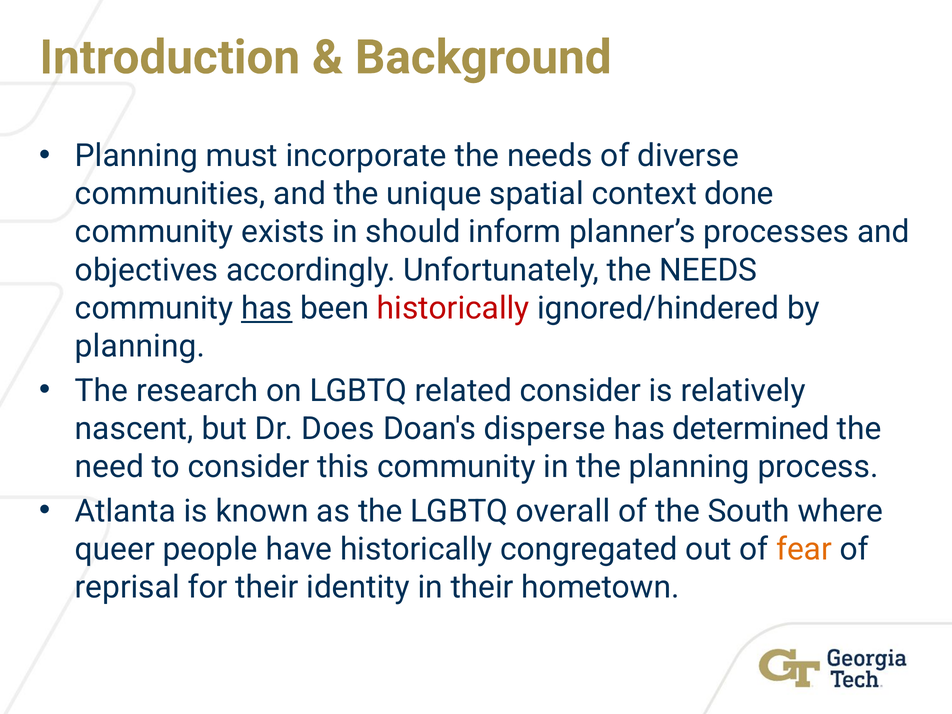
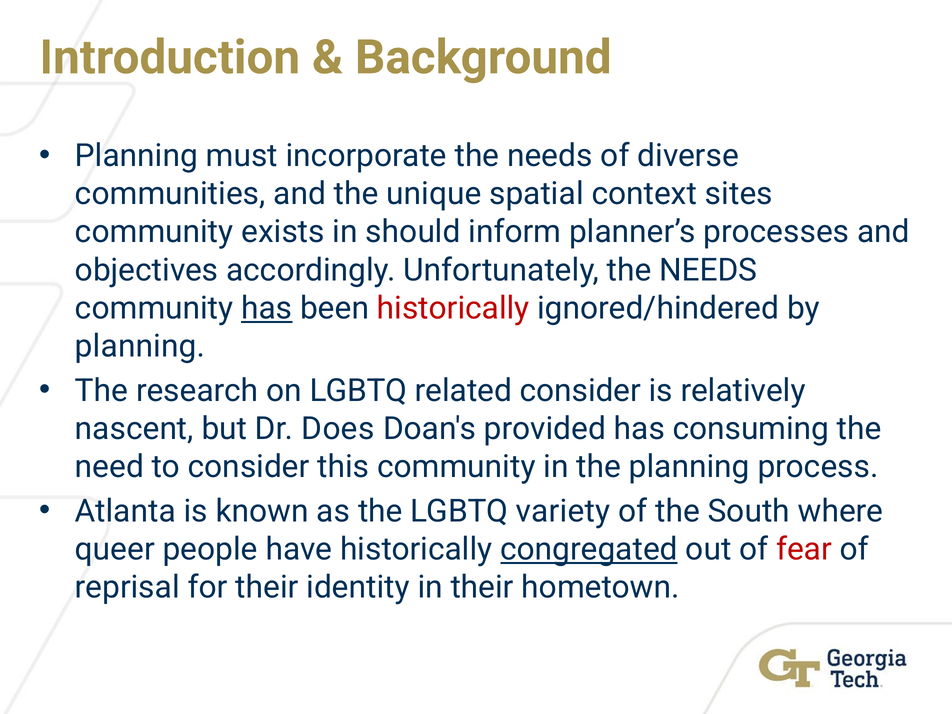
done: done -> sites (739, 194)
disperse: disperse -> provided (545, 429)
determined: determined -> consuming (751, 429)
overall: overall -> variety (563, 511)
congregated underline: none -> present (589, 549)
fear colour: orange -> red (804, 549)
